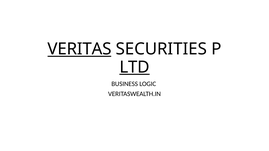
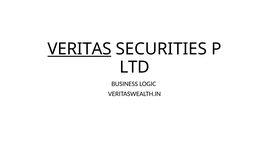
LTD underline: present -> none (135, 67)
